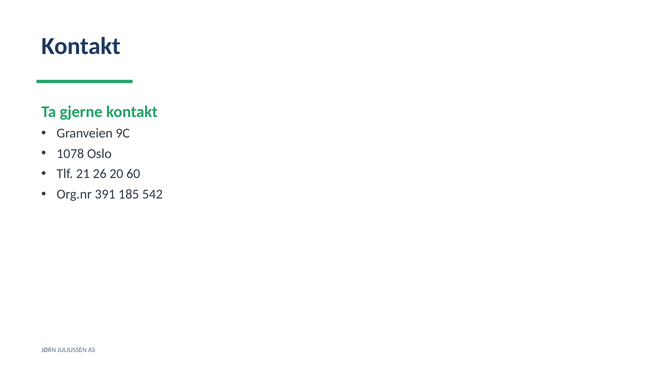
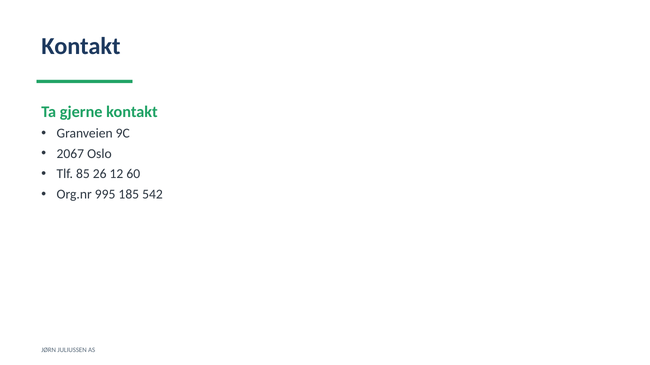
1078: 1078 -> 2067 (70, 154)
21: 21 -> 85 (83, 174)
20: 20 -> 12 (116, 174)
391: 391 -> 995 (105, 195)
